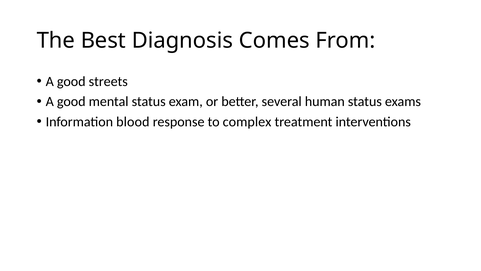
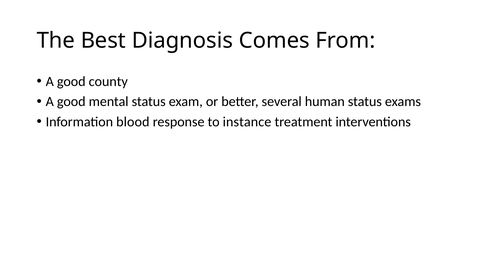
streets: streets -> county (108, 81)
complex: complex -> instance (247, 122)
